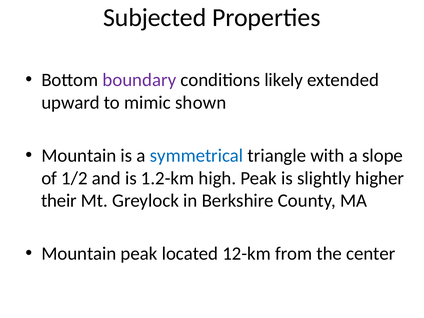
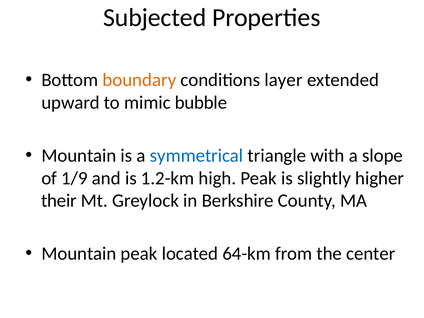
boundary colour: purple -> orange (139, 80)
likely: likely -> layer (284, 80)
shown: shown -> bubble (201, 103)
1/2: 1/2 -> 1/9 (74, 178)
12-km: 12-km -> 64-km (247, 254)
